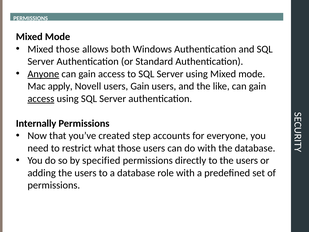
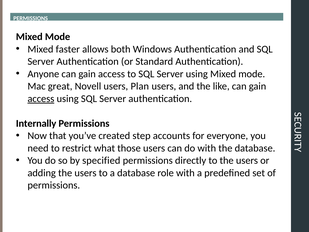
Mixed those: those -> faster (68, 49)
Anyone underline: present -> none (43, 74)
apply: apply -> great (60, 86)
users Gain: Gain -> Plan (140, 86)
